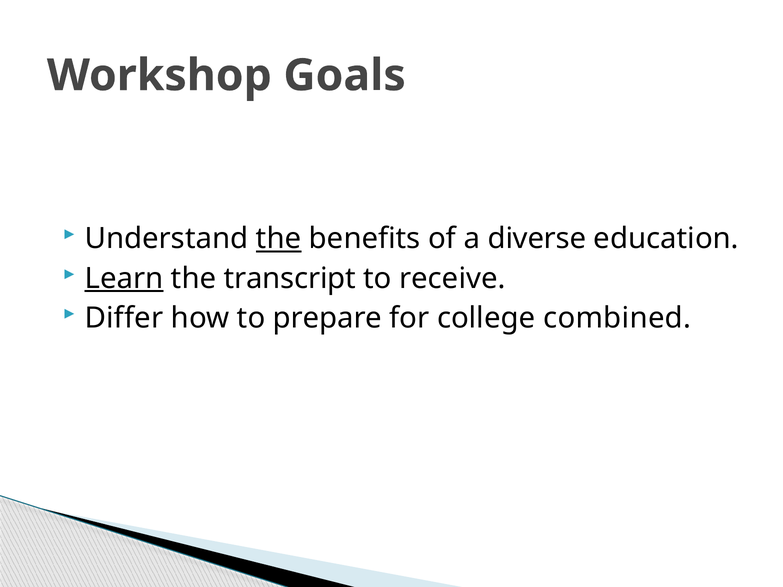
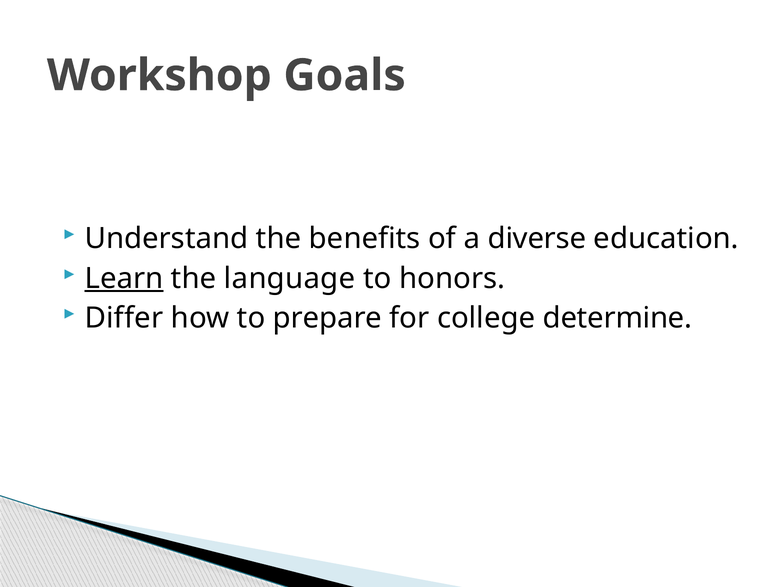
the underline: present -> none (279, 239)
transcript: transcript -> language (290, 278)
receive: receive -> honors (452, 278)
combined: combined -> determine (617, 318)
